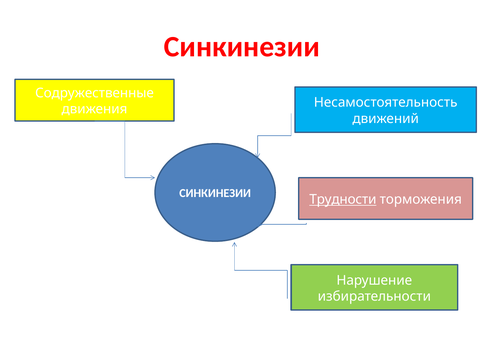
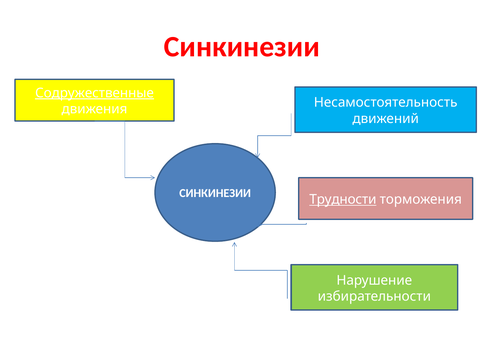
Содружественные underline: none -> present (95, 93)
